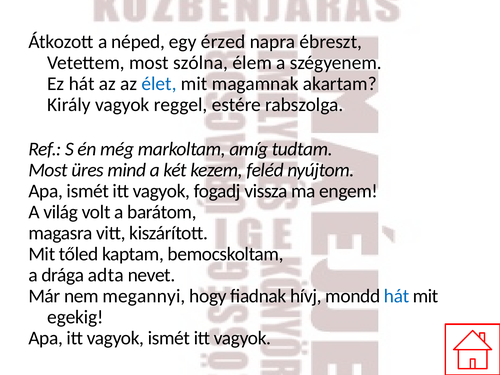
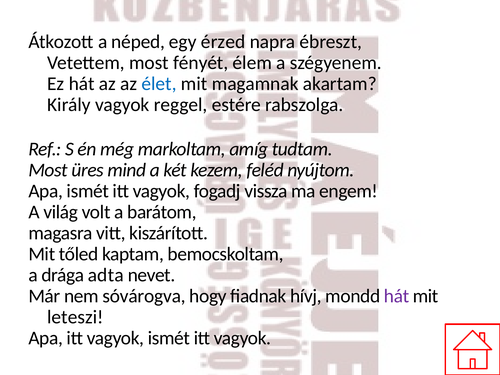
szólna: szólna -> fényét (201, 63)
megannyi: megannyi -> sóvárogva (144, 296)
hát colour: blue -> purple (397, 296)
egekig: egekig -> leteszi (75, 317)
